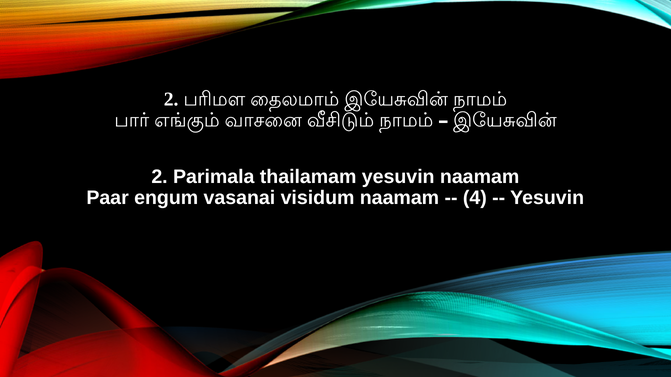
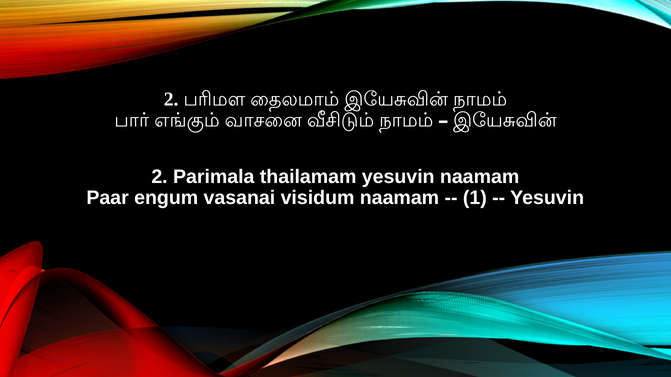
4: 4 -> 1 (475, 198)
